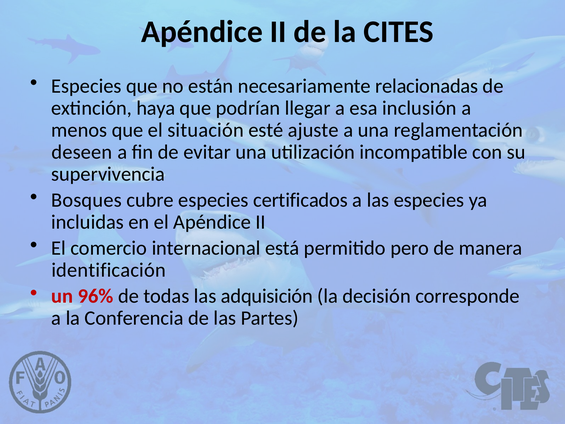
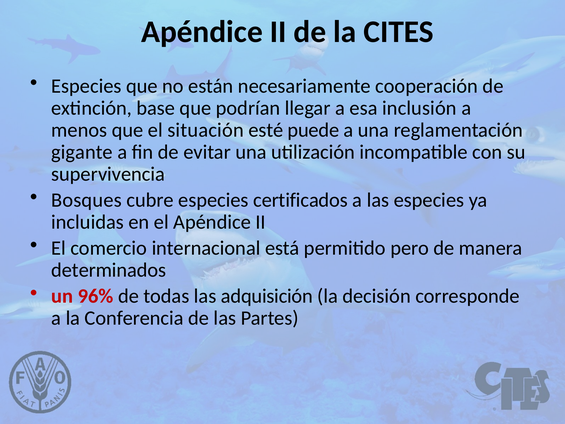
relacionadas: relacionadas -> cooperación (427, 86)
haya: haya -> base (156, 108)
ajuste: ajuste -> puede (313, 130)
deseen: deseen -> gigante (82, 152)
identificación: identificación -> determinados (109, 270)
